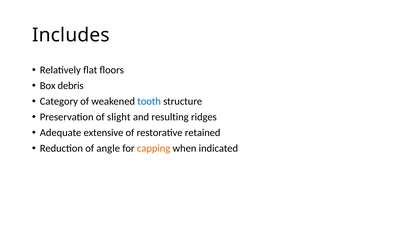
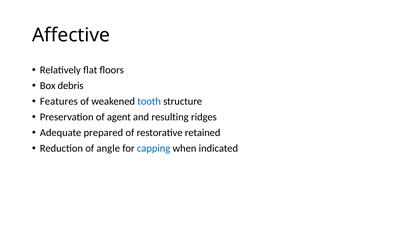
Includes: Includes -> Affective (71, 35)
Category: Category -> Features (59, 101)
slight: slight -> agent (119, 117)
extensive: extensive -> prepared (103, 133)
capping colour: orange -> blue (154, 149)
